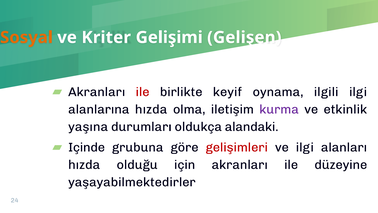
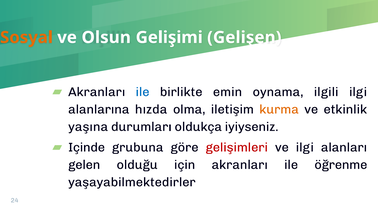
Kriter: Kriter -> Olsun (106, 37)
ile colour: red -> blue (143, 92)
keyif: keyif -> emin (228, 92)
kurma colour: purple -> orange (279, 109)
alandaki: alandaki -> iyiyseniz (252, 127)
hızda: hızda -> gelen (84, 164)
düzeyine: düzeyine -> öğrenme (341, 164)
